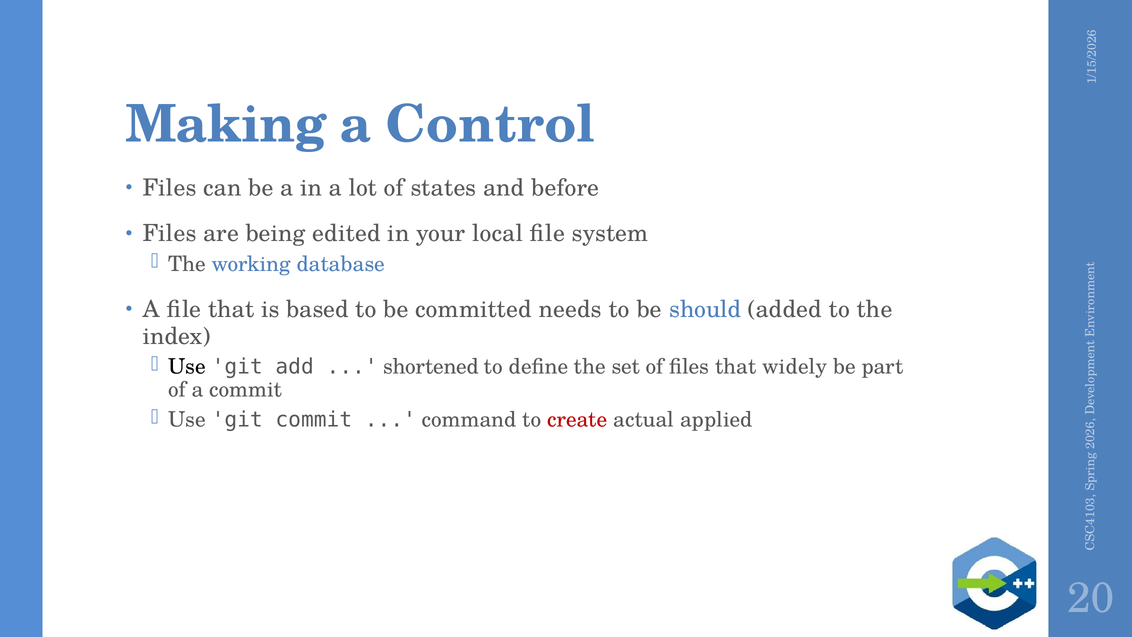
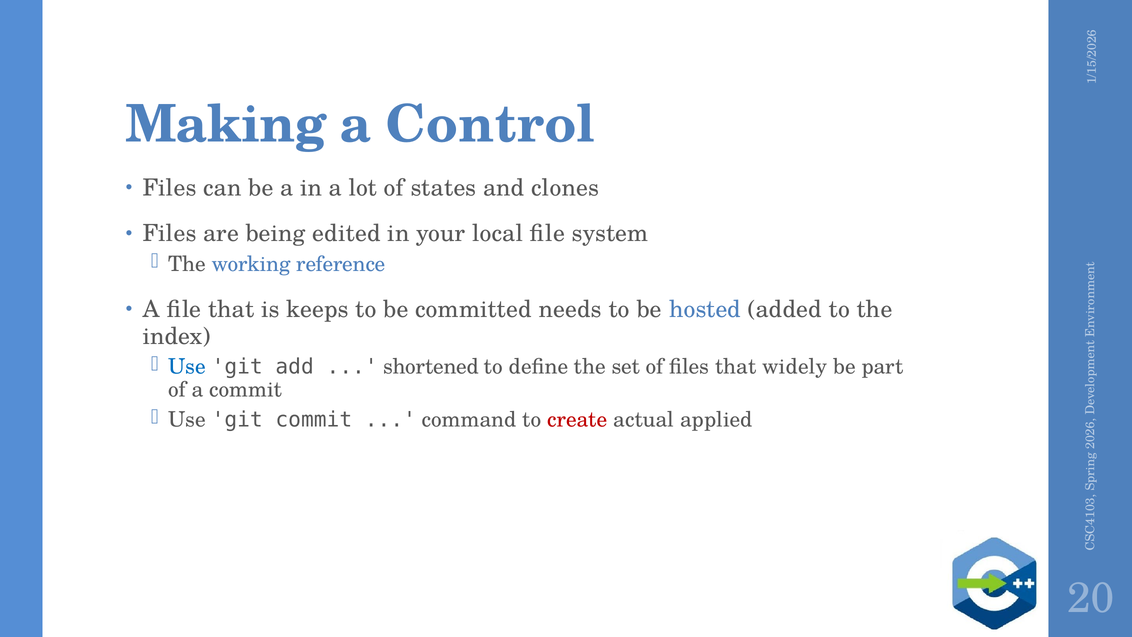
before: before -> clones (565, 188)
database: database -> reference (341, 264)
based: based -> keeps (318, 309)
should: should -> hosted (705, 309)
Use colour: black -> blue (187, 367)
